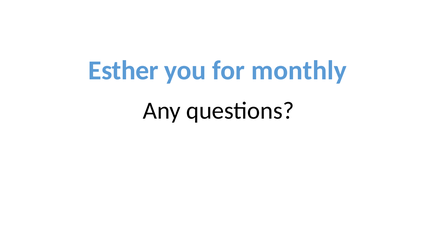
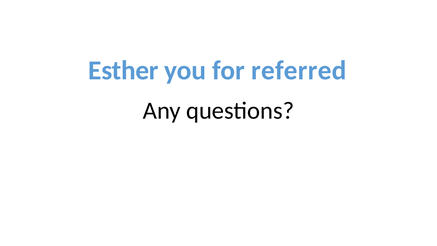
monthly: monthly -> referred (299, 70)
